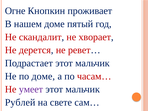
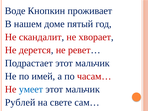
Огне: Огне -> Воде (15, 11)
по доме: доме -> имей (43, 76)
умеет colour: purple -> blue (31, 89)
